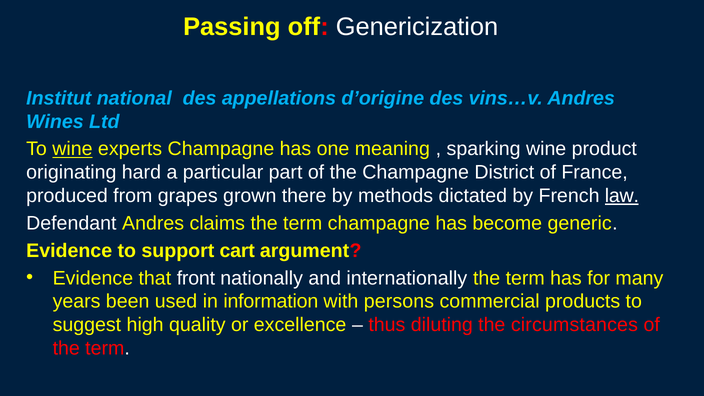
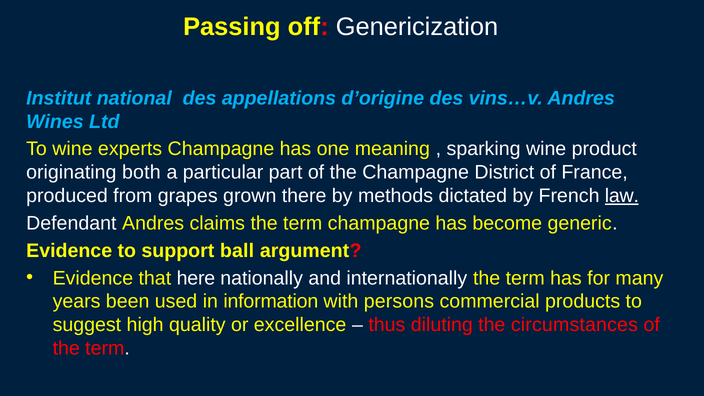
wine underline: present -> none (72, 149)
hard: hard -> both (141, 172)
cart: cart -> ball (237, 251)
front: front -> here (196, 278)
